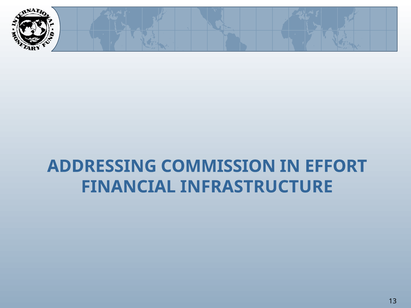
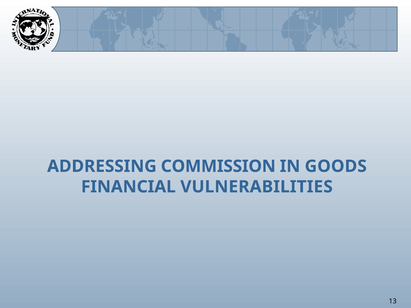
EFFORT: EFFORT -> GOODS (336, 166)
INFRASTRUCTURE: INFRASTRUCTURE -> VULNERABILITIES (257, 187)
